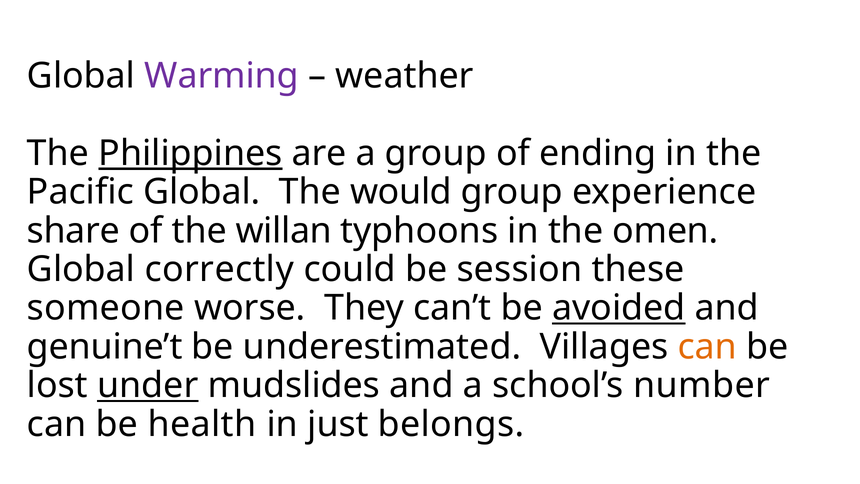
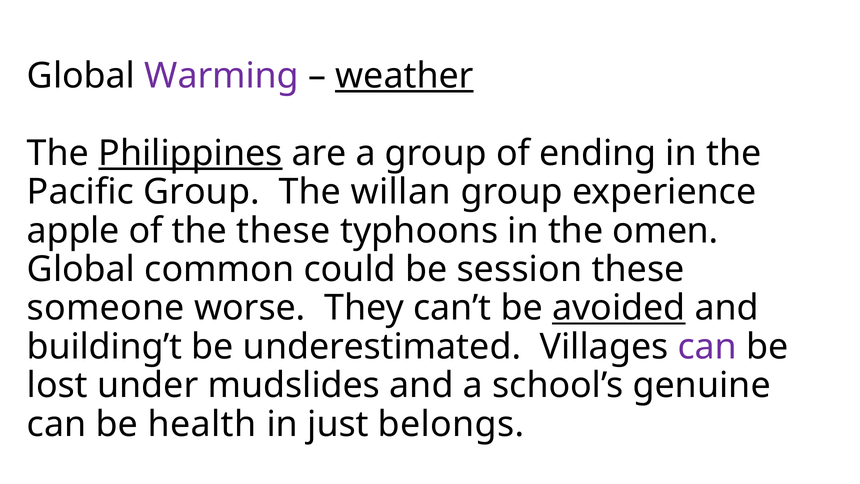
weather underline: none -> present (404, 76)
Pacific Global: Global -> Group (202, 192)
would: would -> willan (401, 192)
share: share -> apple (73, 231)
the willan: willan -> these (284, 231)
correctly: correctly -> common (219, 269)
genuine’t: genuine’t -> building’t (105, 347)
can colour: orange -> purple (707, 347)
under underline: present -> none (148, 385)
number: number -> genuine (702, 385)
